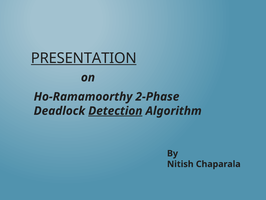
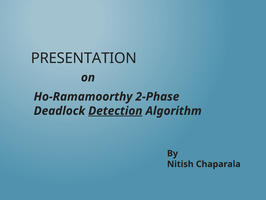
PRESENTATION underline: present -> none (84, 58)
